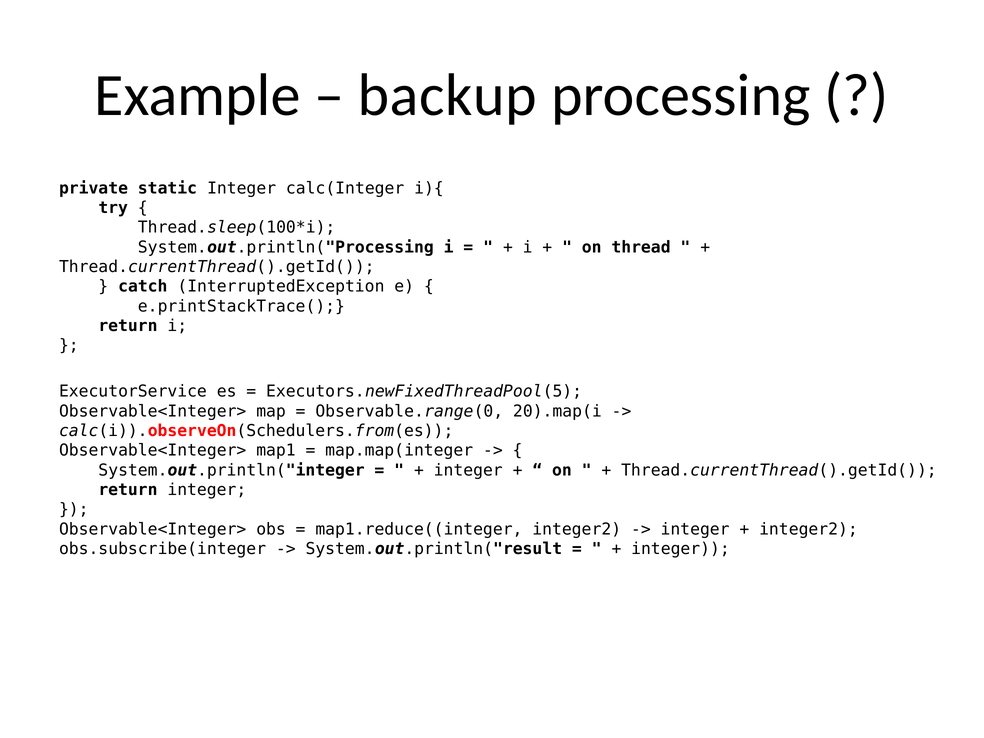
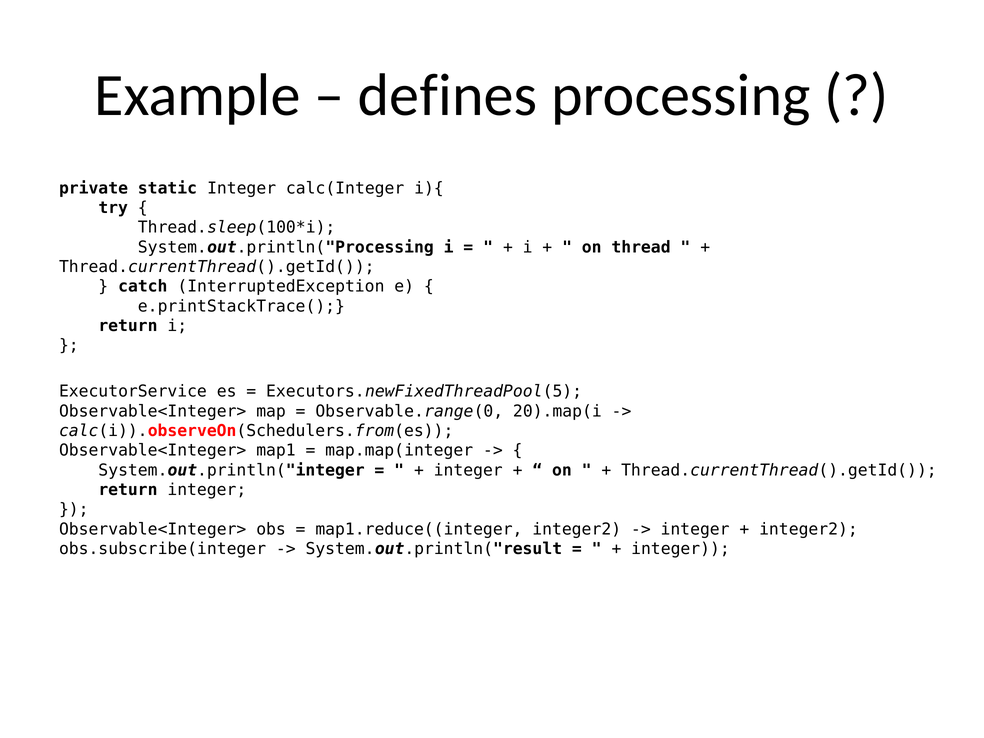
backup: backup -> defines (448, 95)
